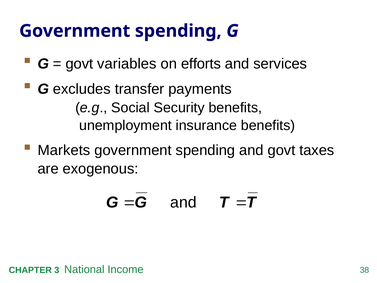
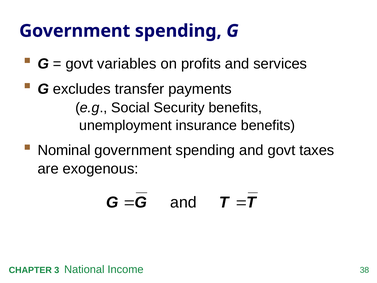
efforts: efforts -> profits (201, 64)
Markets: Markets -> Nominal (64, 150)
